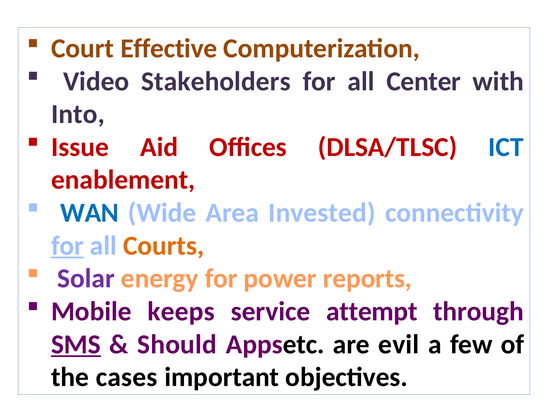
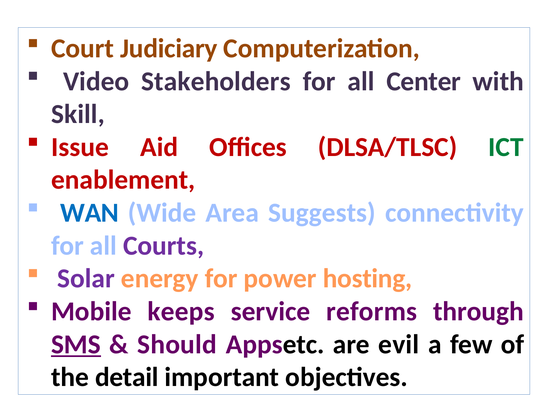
Effective: Effective -> Judiciary (169, 48)
Into: Into -> Skill (78, 114)
ICT colour: blue -> green (506, 147)
Invested: Invested -> Suggests (322, 213)
for underline: present -> none (67, 246)
Courts colour: orange -> purple (164, 246)
reports: reports -> hosting (368, 279)
attempt: attempt -> reforms (372, 311)
cases: cases -> detail (127, 377)
